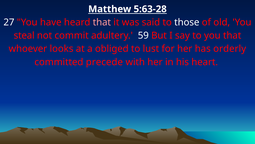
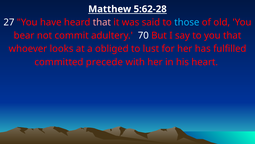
5:63-28: 5:63-28 -> 5:62-28 (150, 9)
those colour: white -> light blue (187, 22)
steal: steal -> bear (24, 35)
59: 59 -> 70 (143, 35)
orderly: orderly -> fulfilled (230, 49)
